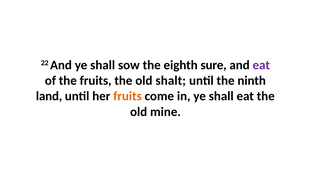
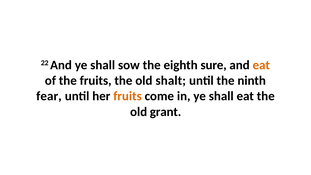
eat colour: purple -> orange (261, 65)
land: land -> fear (49, 96)
mine: mine -> grant (166, 112)
